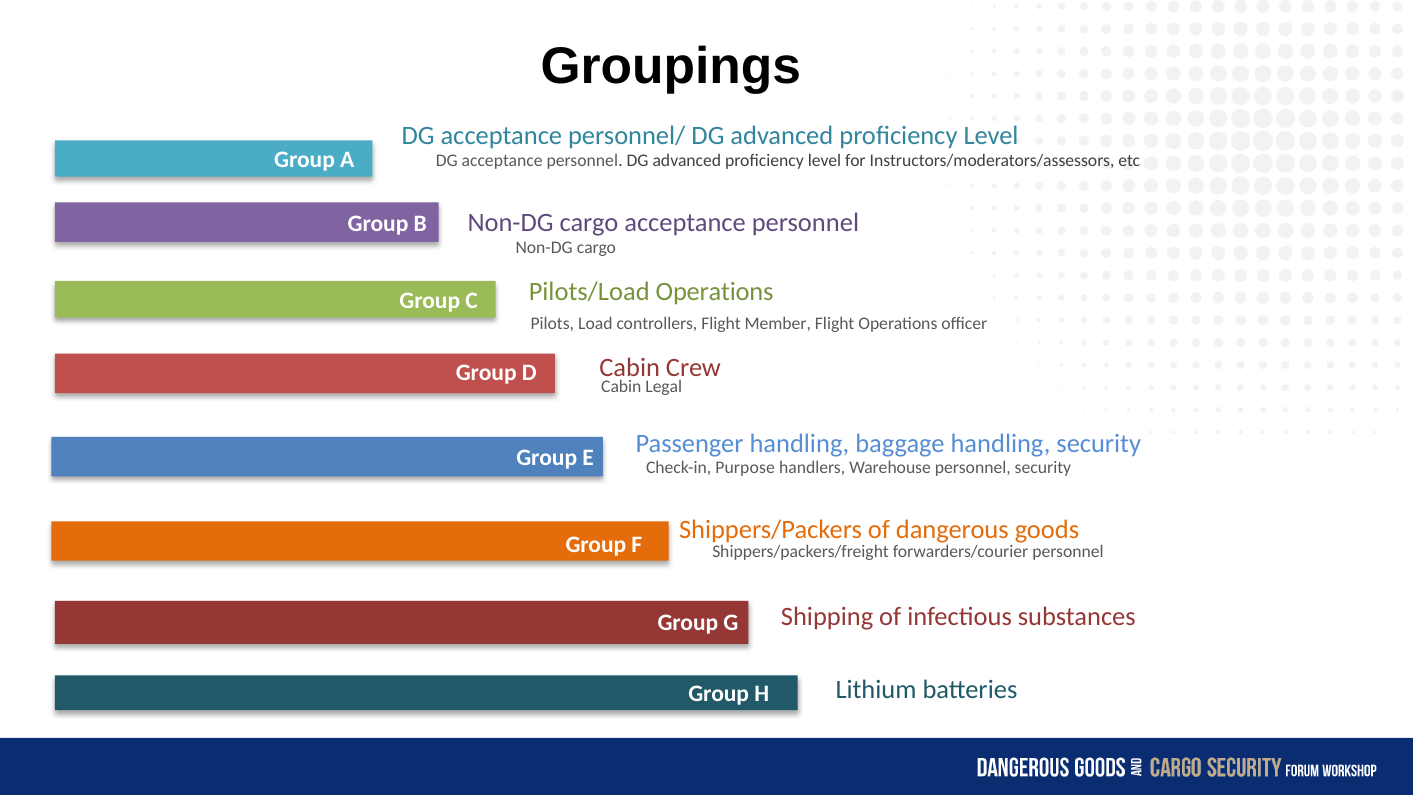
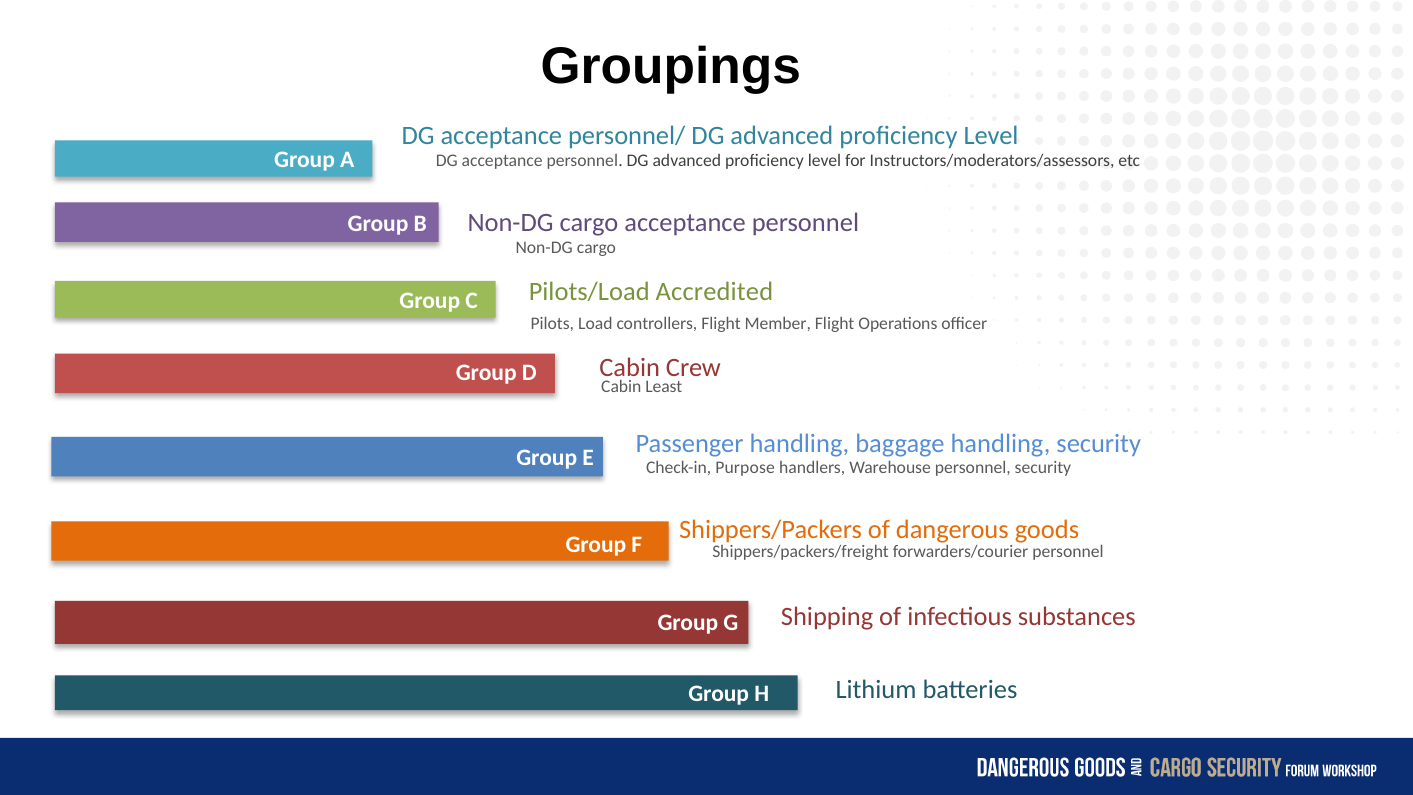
Pilots/Load Operations: Operations -> Accredited (714, 292)
Legal: Legal -> Least (664, 386)
